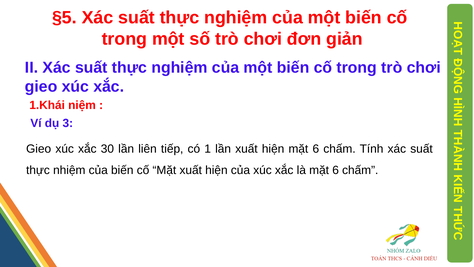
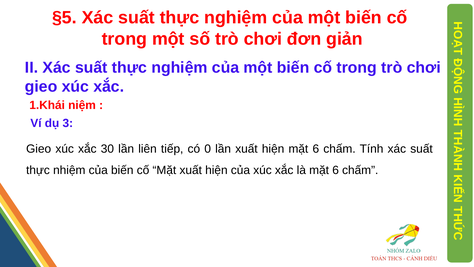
1: 1 -> 0 (208, 149)
